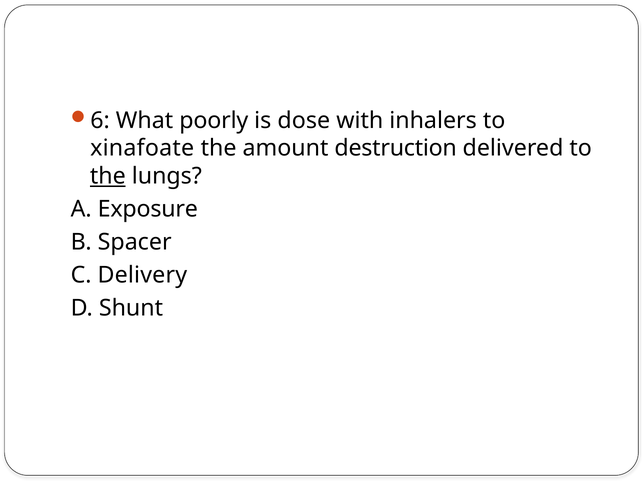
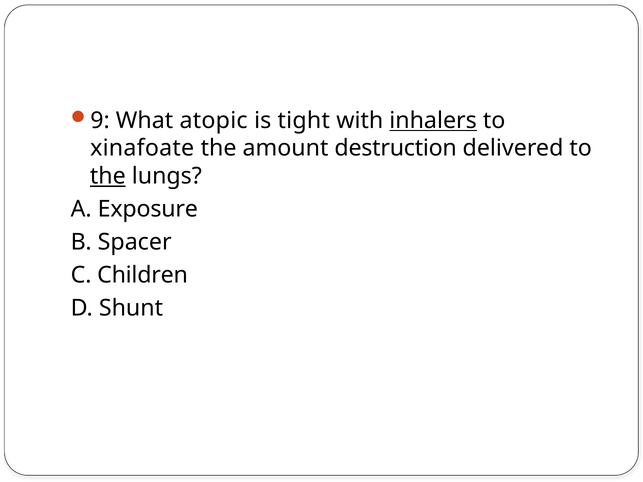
6: 6 -> 9 (100, 121)
poorly: poorly -> atopic (214, 121)
dose: dose -> tight (304, 121)
inhalers underline: none -> present (433, 121)
Delivery: Delivery -> Children (143, 275)
